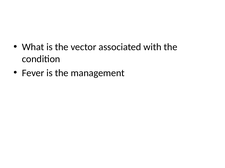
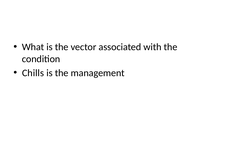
Fever: Fever -> Chills (33, 73)
